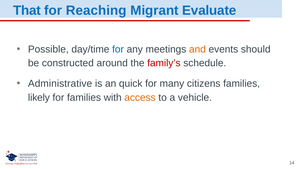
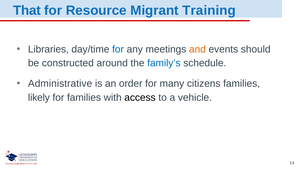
Reaching: Reaching -> Resource (96, 11)
Evaluate: Evaluate -> Training (209, 11)
Possible: Possible -> Libraries (48, 49)
family’s colour: red -> blue (164, 63)
quick: quick -> order (131, 84)
access colour: orange -> black (140, 98)
